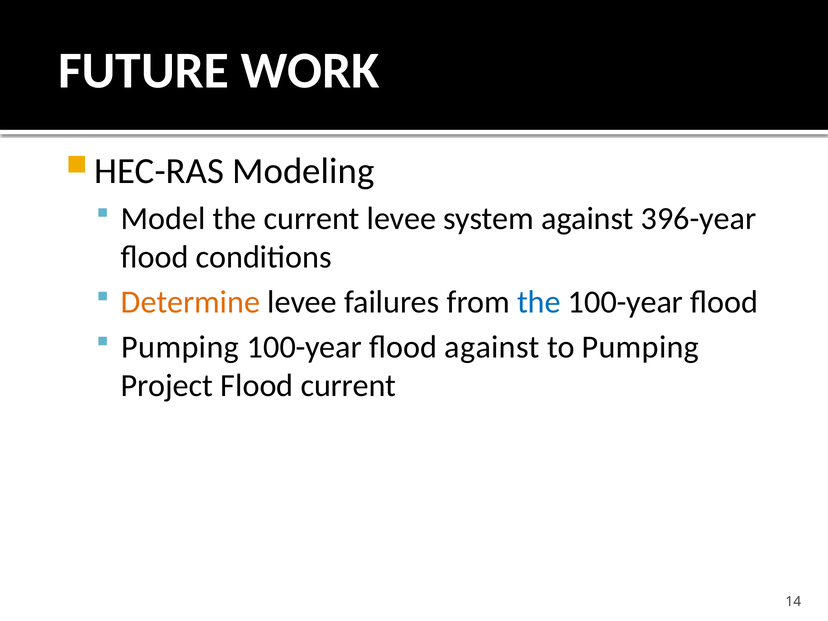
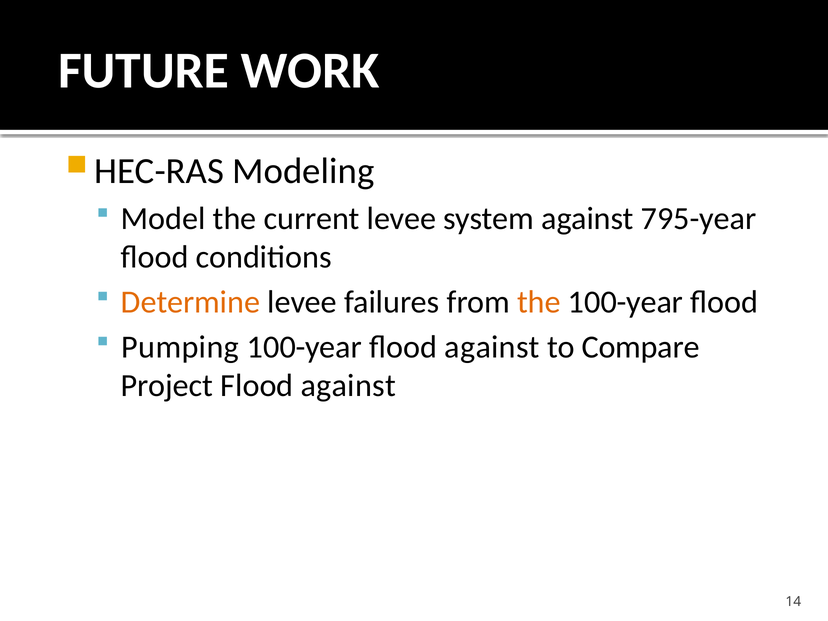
396-year: 396-year -> 795-year (699, 218)
the colour: blue -> orange (539, 302)
to Pumping: Pumping -> Compare (641, 347)
Project Flood current: current -> against (348, 386)
